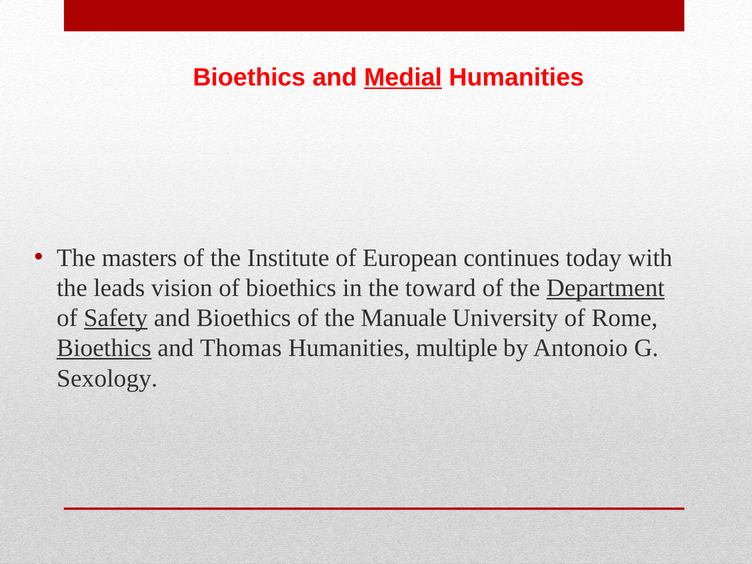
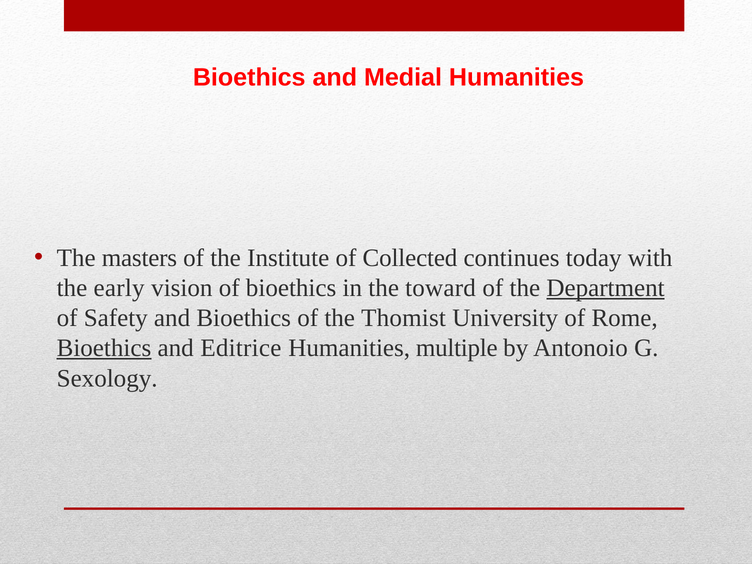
Medial underline: present -> none (403, 77)
European: European -> Collected (410, 258)
leads: leads -> early (119, 288)
Safety underline: present -> none (116, 318)
Manuale: Manuale -> Thomist (404, 318)
Thomas: Thomas -> Editrice (241, 348)
